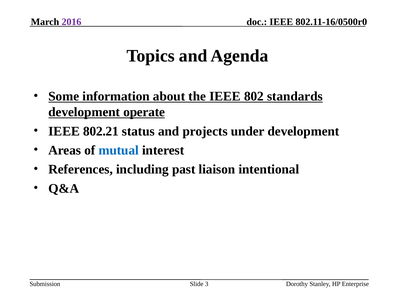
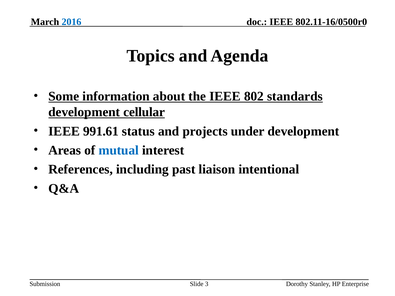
2016 colour: purple -> blue (71, 22)
operate: operate -> cellular (144, 112)
802.21: 802.21 -> 991.61 (101, 131)
